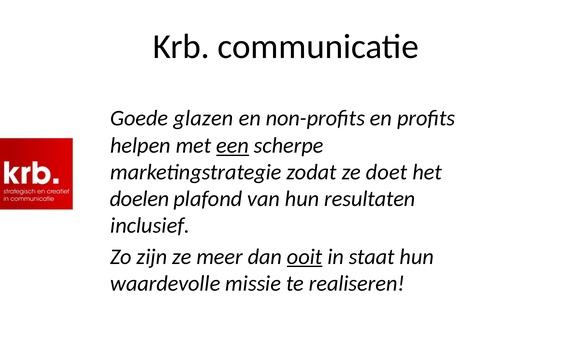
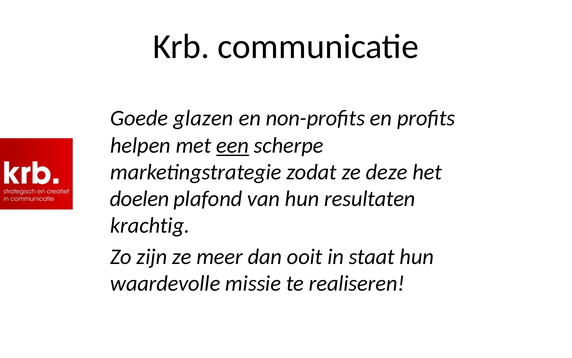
doet: doet -> deze (387, 172)
inclusief: inclusief -> krachtig (150, 225)
ooit underline: present -> none (305, 256)
